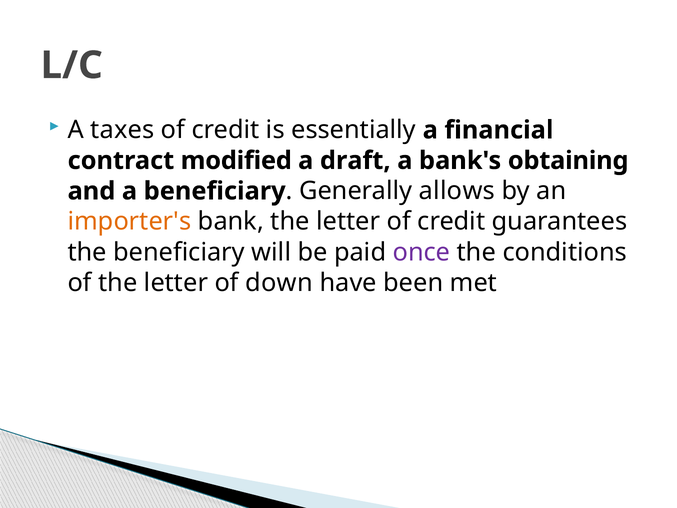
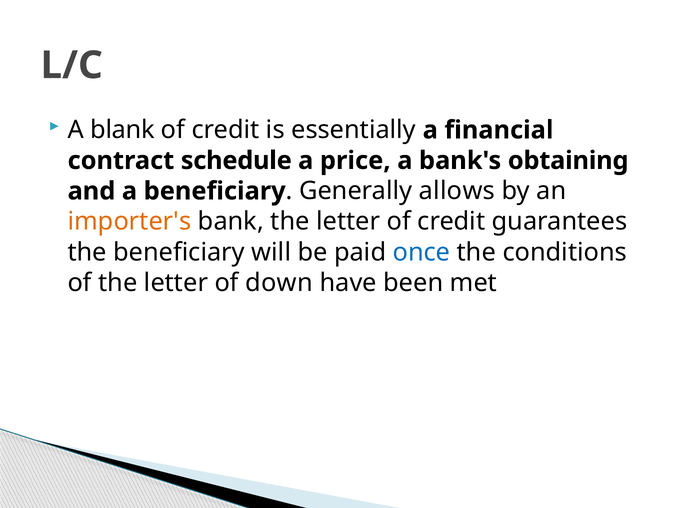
taxes: taxes -> blank (122, 130)
modified: modified -> schedule (236, 161)
draft: draft -> price (355, 161)
once colour: purple -> blue (422, 252)
